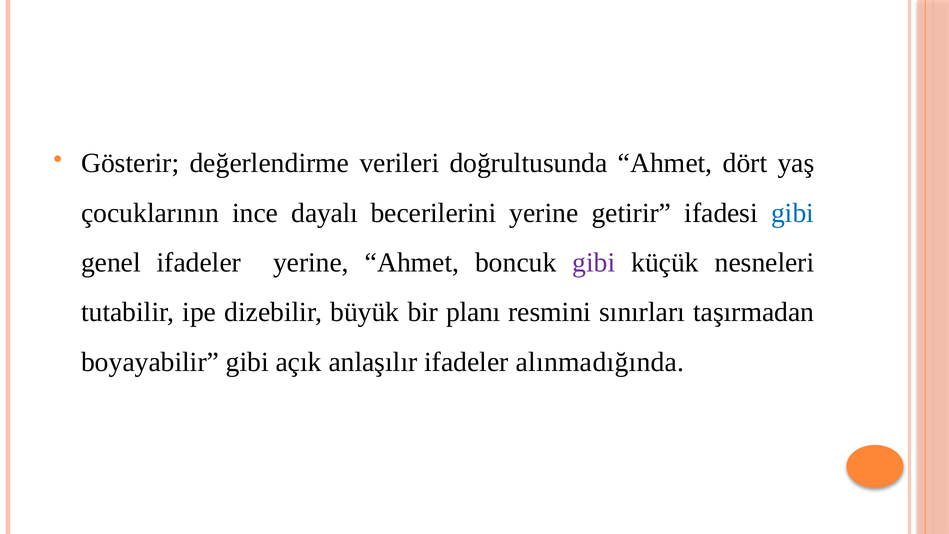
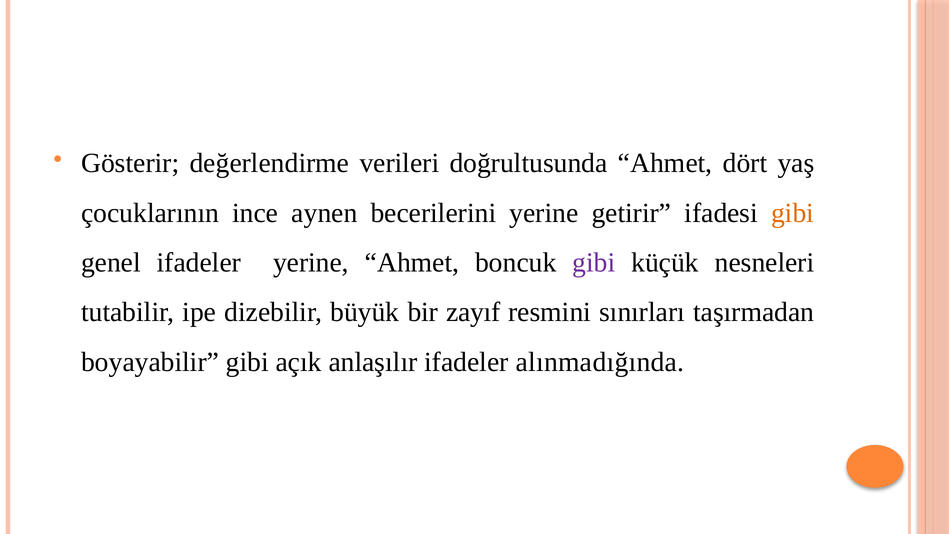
dayalı: dayalı -> aynen (324, 213)
gibi colour: blue -> orange (793, 213)
planı: planı -> zayıf (473, 312)
